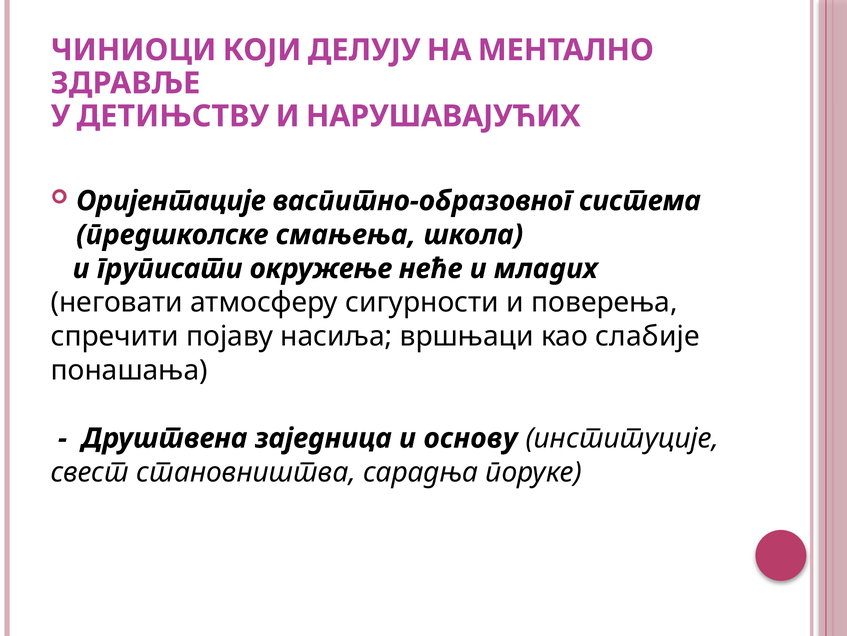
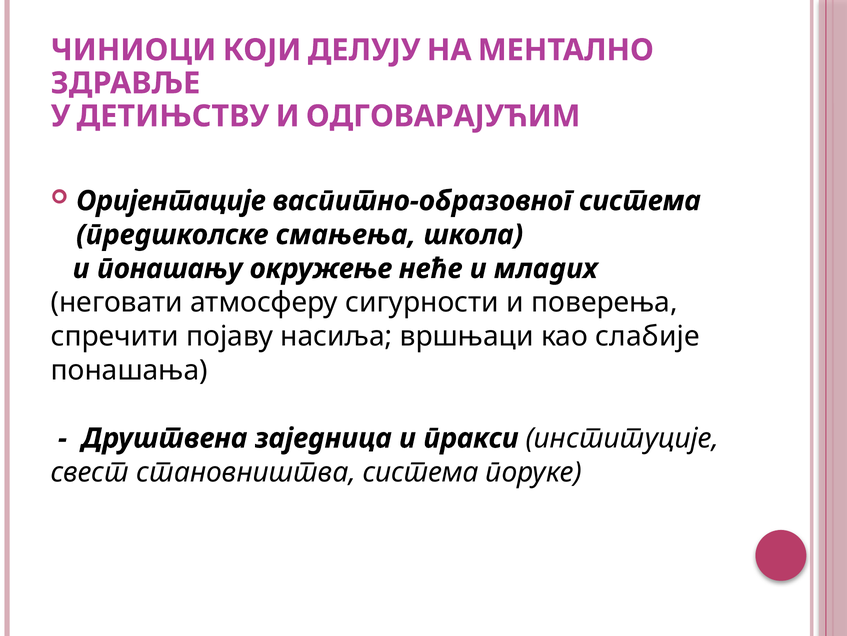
НАРУШАВАЈУЋИХ: НАРУШАВАЈУЋИХ -> ОДГОВАРАЈУЋИМ (443, 116)
груписати: груписати -> понашању (170, 268)
основу: основу -> пракси (471, 438)
становништва сарадња: сарадња -> система (421, 472)
